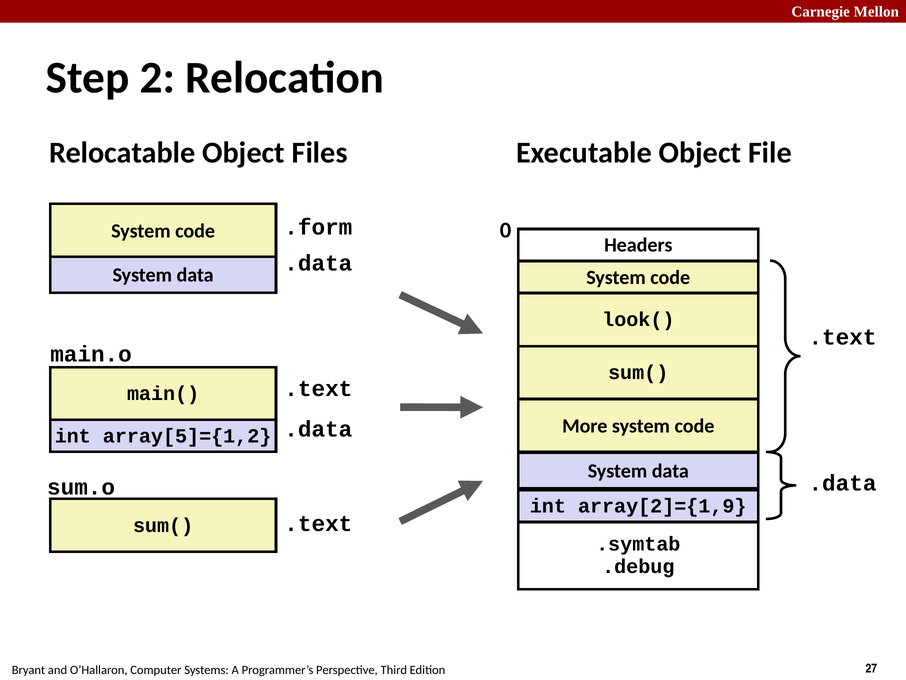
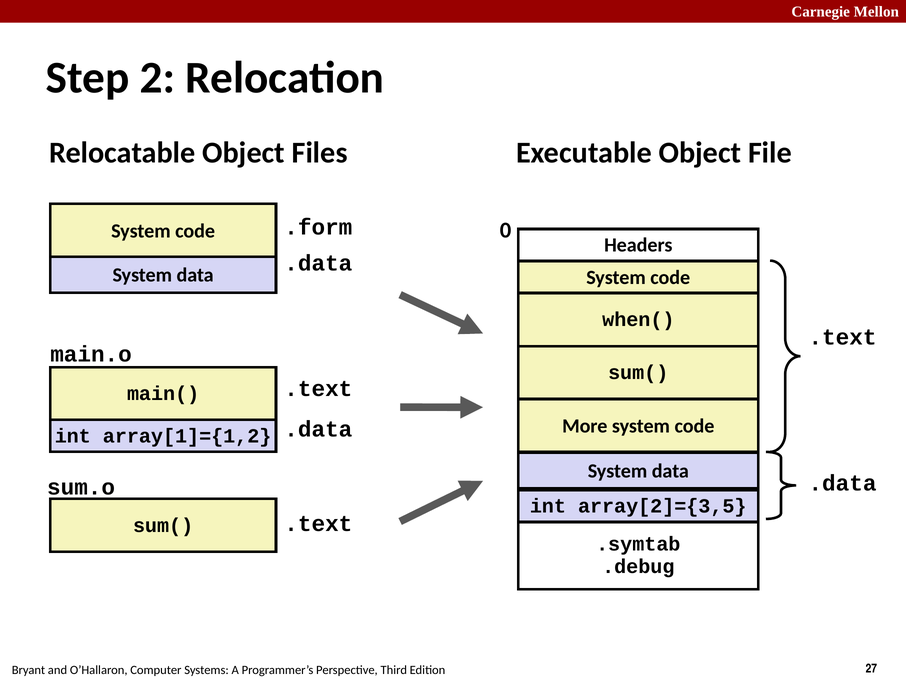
look(: look( -> when( (638, 320)
array[5]={1,2: array[5]={1,2 -> array[1]={1,2 (187, 436)
array[2]={1,9: array[2]={1,9 -> array[2]={3,5 (662, 506)
